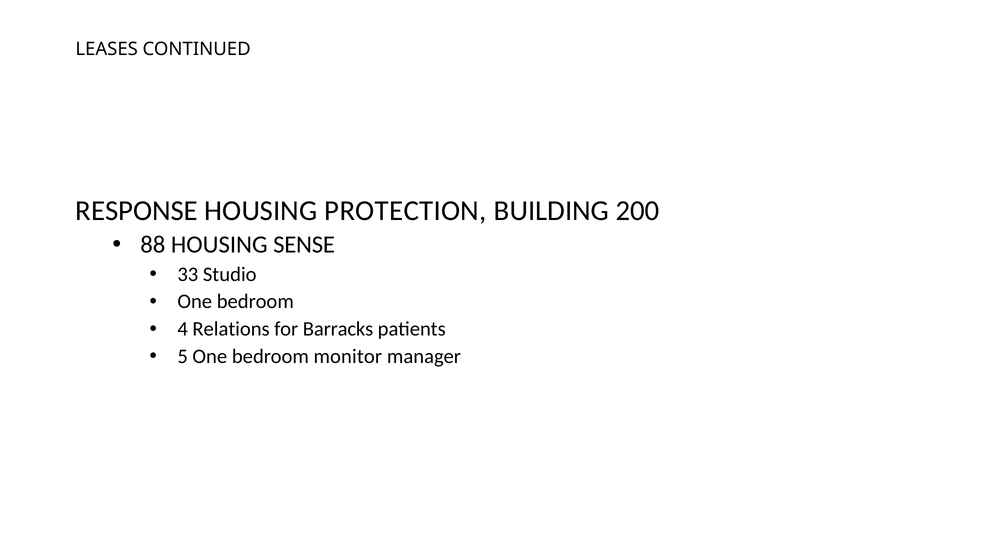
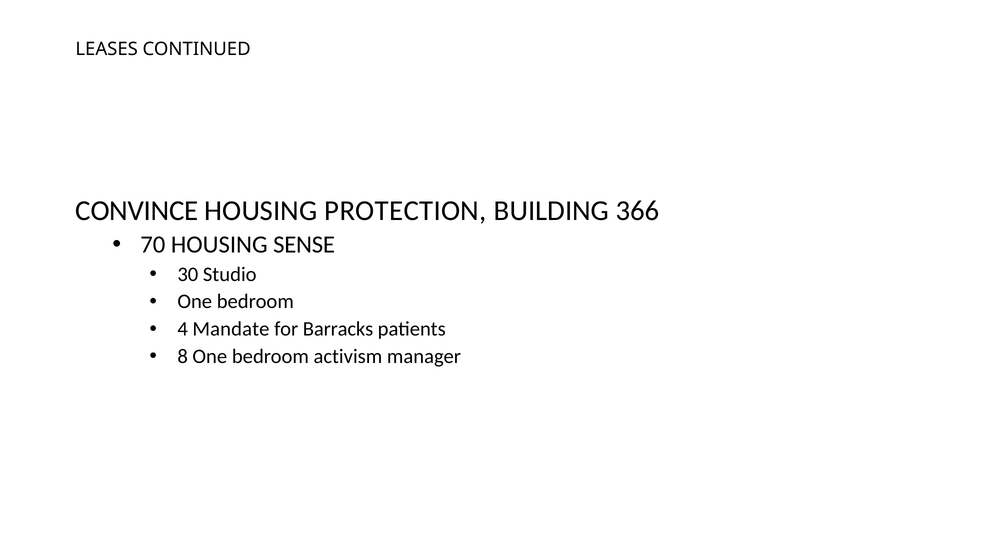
RESPONSE: RESPONSE -> CONVINCE (137, 211)
200: 200 -> 366 (637, 211)
88: 88 -> 70 (153, 245)
33: 33 -> 30 (188, 274)
Relations: Relations -> Mandate (231, 329)
5: 5 -> 8 (183, 357)
monitor: monitor -> activism (348, 357)
